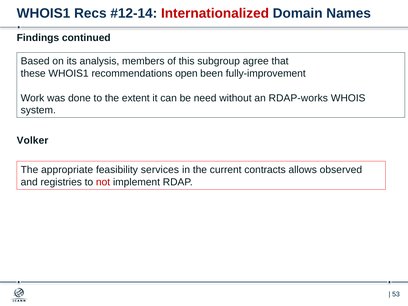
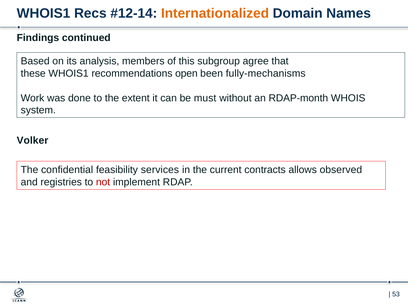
Internationalized colour: red -> orange (215, 13)
fully-improvement: fully-improvement -> fully-mechanisms (266, 73)
need: need -> must (205, 98)
RDAP-works: RDAP-works -> RDAP-month (298, 98)
appropriate: appropriate -> confidential (67, 170)
